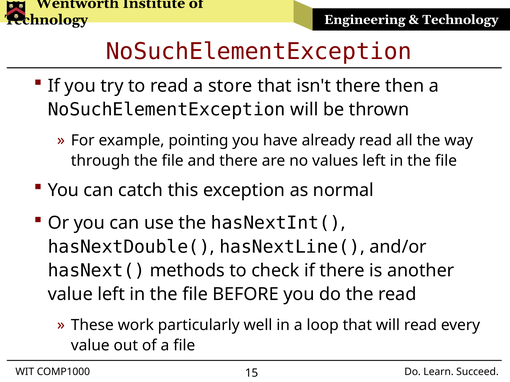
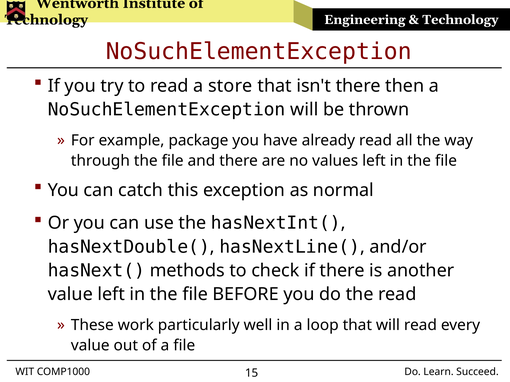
pointing: pointing -> package (198, 140)
